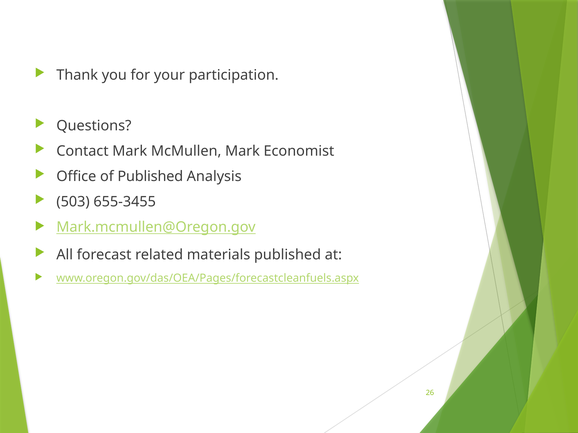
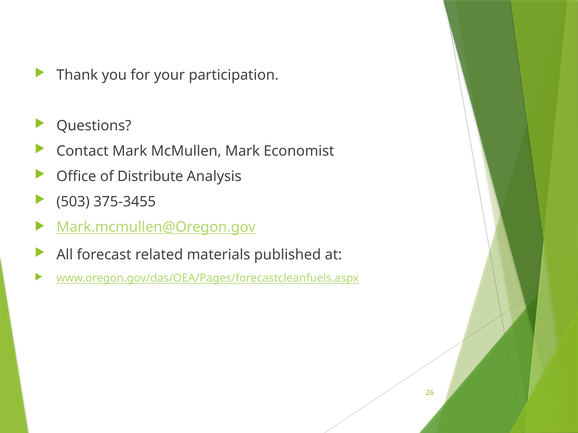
of Published: Published -> Distribute (150, 177)
655-3455: 655-3455 -> 375-3455 (125, 202)
